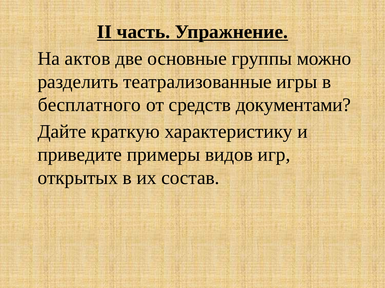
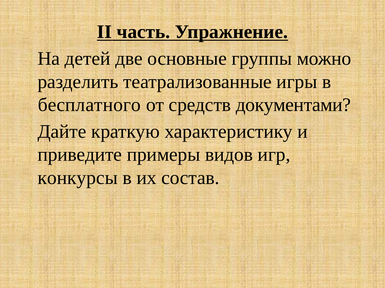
актов: актов -> детей (88, 59)
открытых: открытых -> конкурсы (78, 178)
